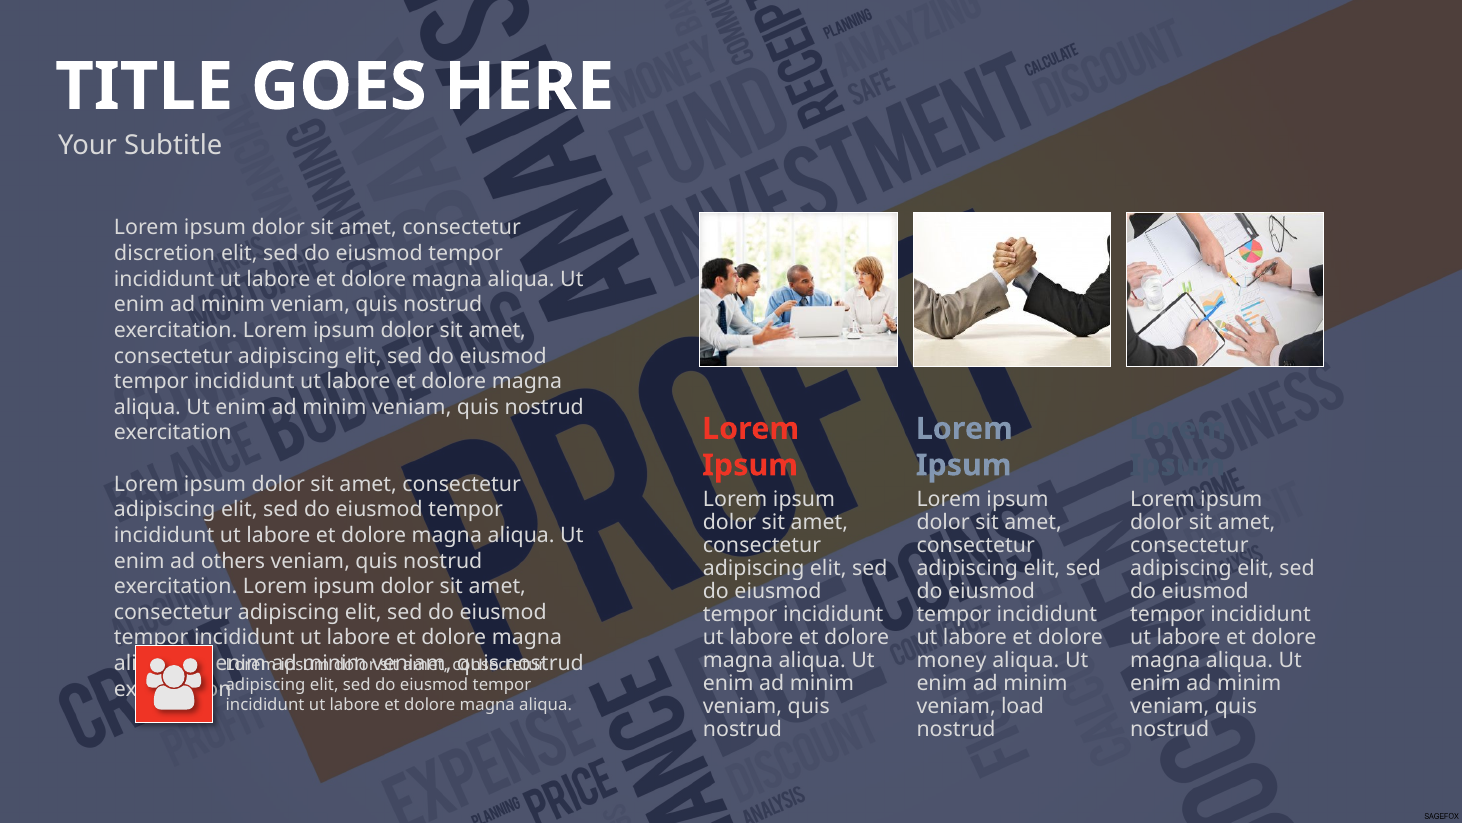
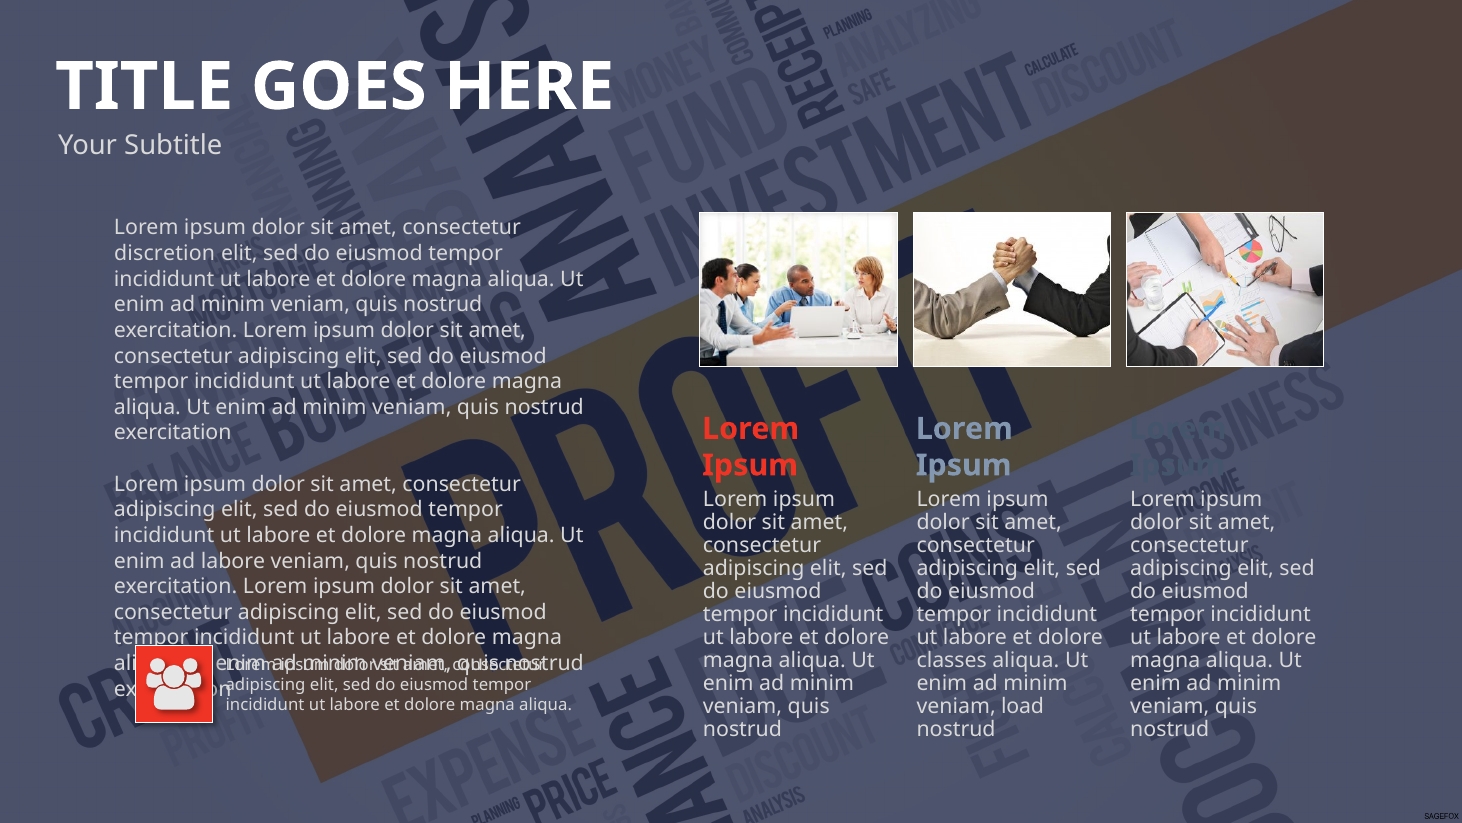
ad others: others -> labore (233, 561)
money: money -> classes (952, 660)
